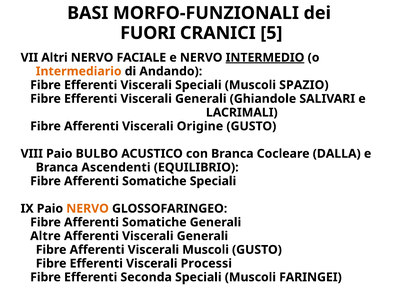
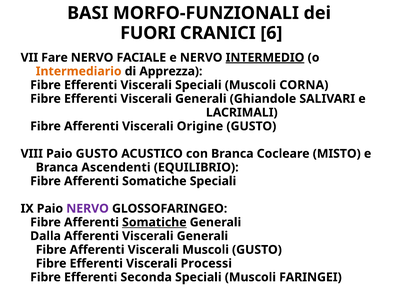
5: 5 -> 6 (271, 33)
Altri: Altri -> Fare (55, 58)
Andando: Andando -> Apprezza (171, 71)
SPAZIO: SPAZIO -> CORNA (304, 85)
Paio BULBO: BULBO -> GUSTO (97, 154)
DALLA: DALLA -> MISTO (337, 154)
NERVO colour: orange -> purple (88, 209)
Somatiche underline: none -> present (154, 222)
Altre: Altre -> Dalla (46, 236)
